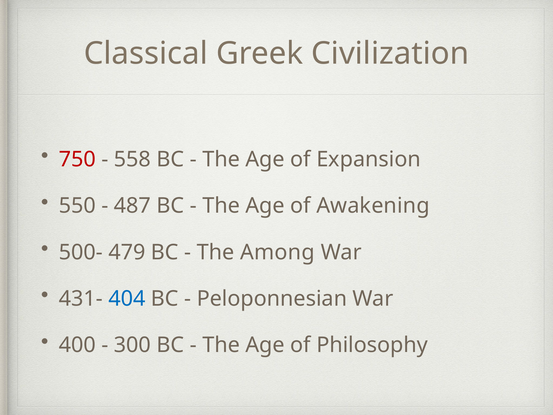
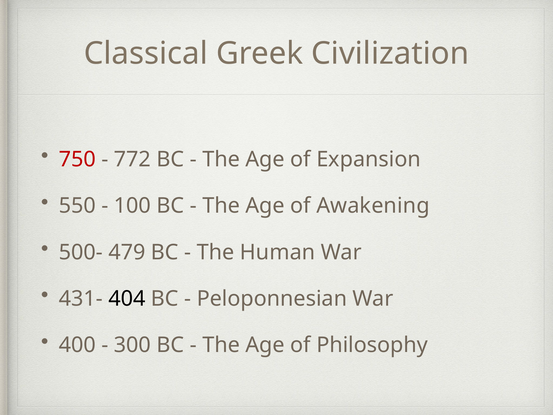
558: 558 -> 772 (132, 159)
487: 487 -> 100 (132, 206)
Among: Among -> Human (278, 252)
404 colour: blue -> black (127, 299)
